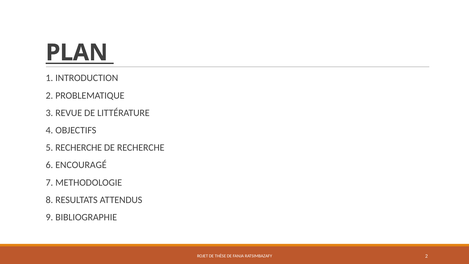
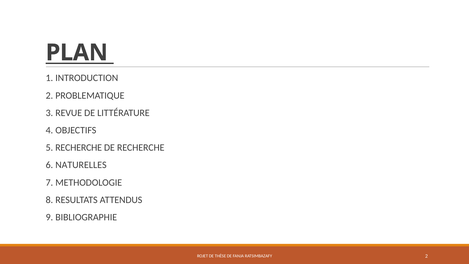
ENCOURAGÉ: ENCOURAGÉ -> NATURELLES (81, 165)
